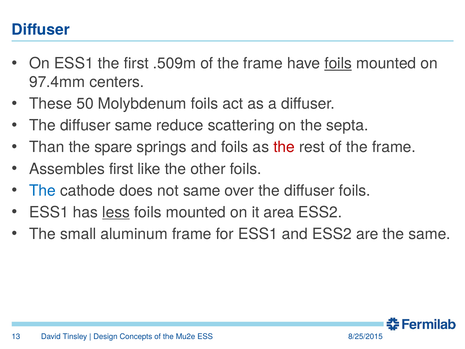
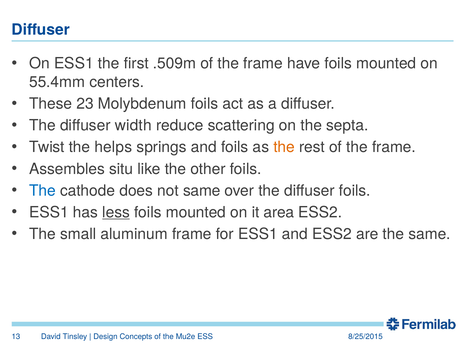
foils underline: present -> none (338, 63)
97.4mm: 97.4mm -> 55.4mm (57, 82)
50: 50 -> 23 (85, 104)
diffuser same: same -> width (133, 125)
Than: Than -> Twist (47, 147)
spare: spare -> helps (113, 147)
the colour: red -> orange (284, 147)
Assembles first: first -> situ (121, 169)
